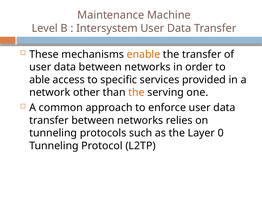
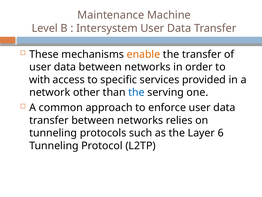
able: able -> with (40, 80)
the colour: orange -> blue (136, 92)
0: 0 -> 6 (221, 133)
